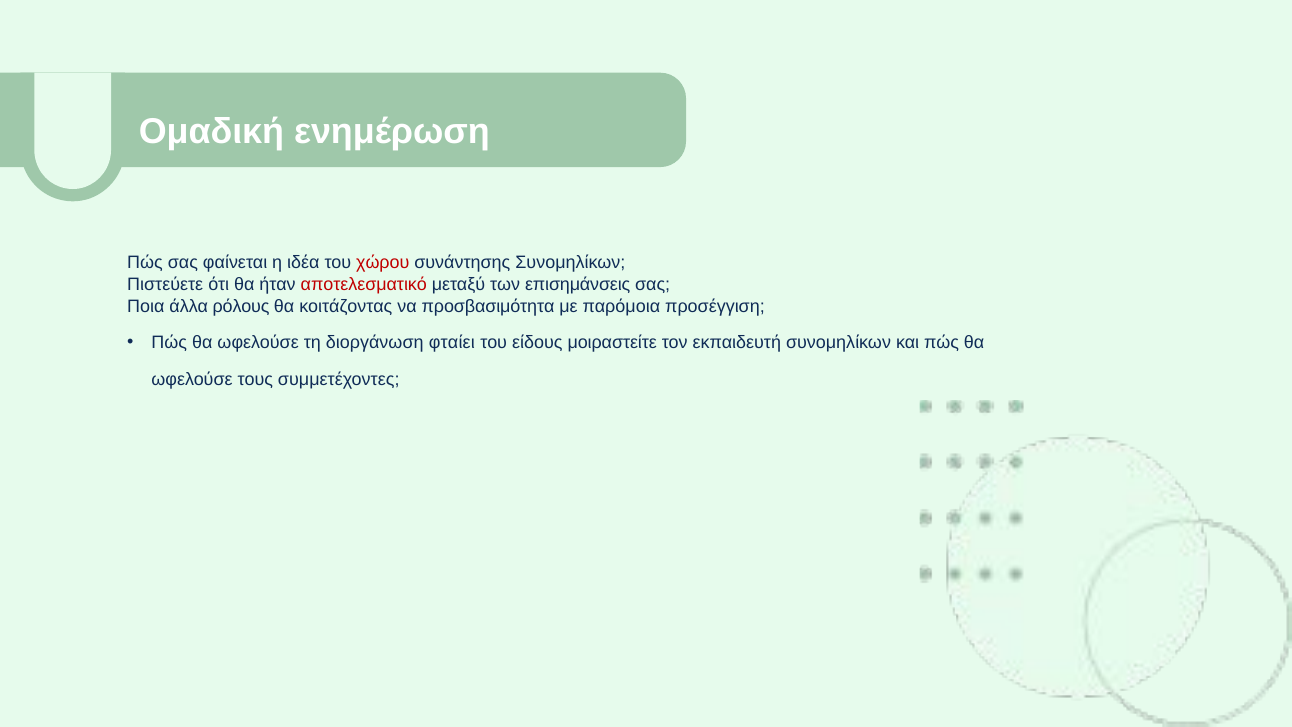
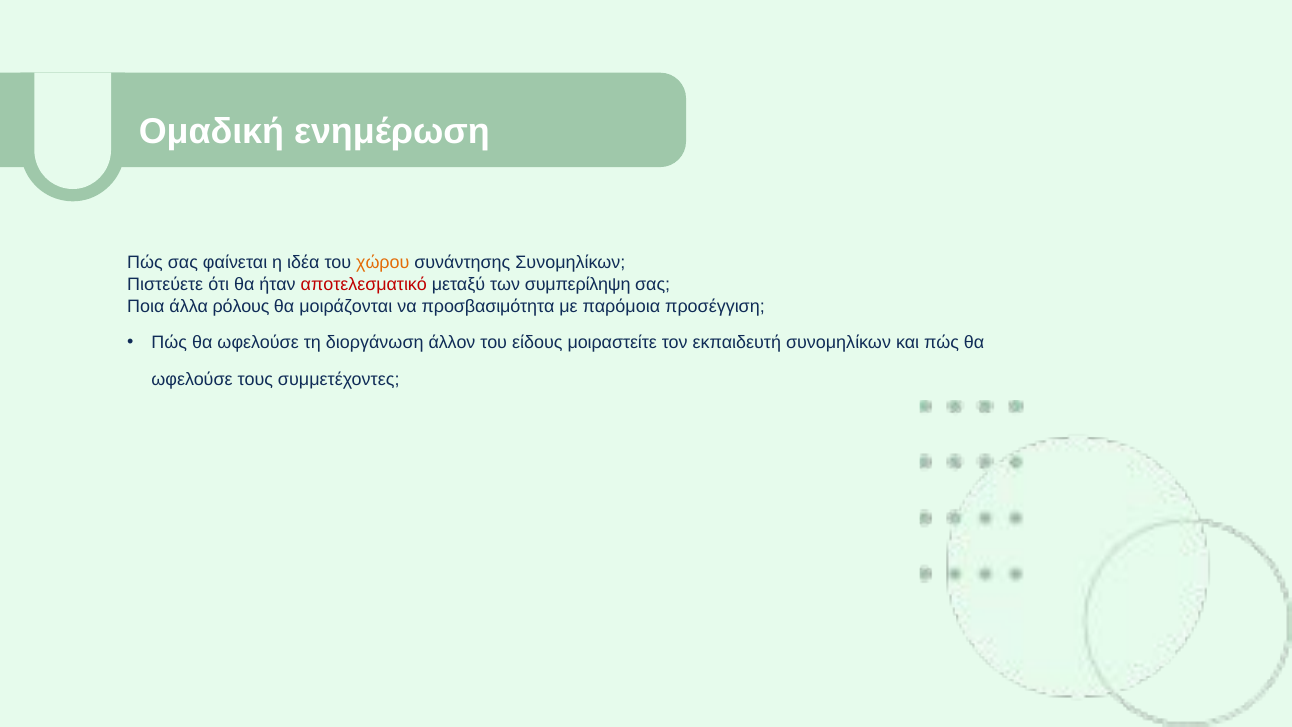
χώρου colour: red -> orange (383, 263)
επισημάνσεις: επισημάνσεις -> συμπερίληψη (578, 284)
κοιτάζοντας: κοιτάζοντας -> μοιράζονται (346, 306)
φταίει: φταίει -> άλλον (452, 343)
